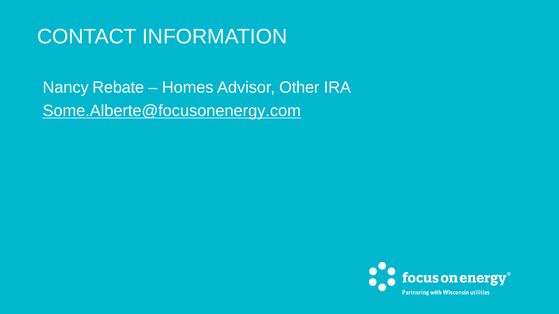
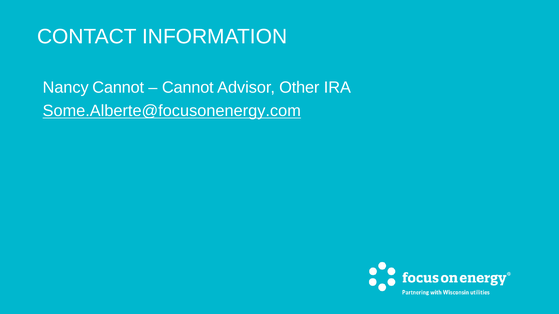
Nancy Rebate: Rebate -> Cannot (118, 88)
Homes: Homes -> Cannot (188, 88)
